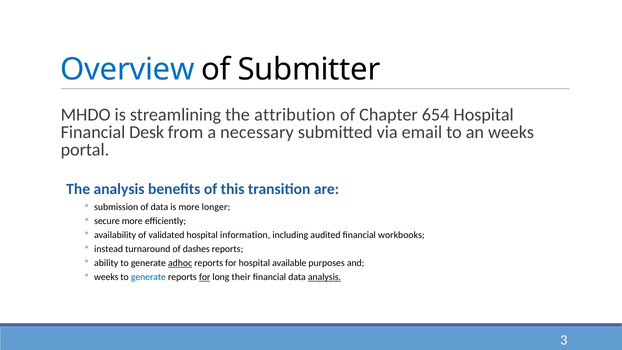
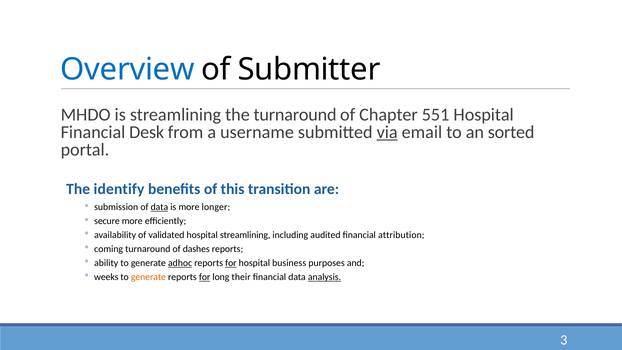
the attribution: attribution -> turnaround (295, 115)
654: 654 -> 551 (436, 115)
necessary: necessary -> username (257, 132)
via underline: none -> present (387, 132)
an weeks: weeks -> sorted (511, 132)
The analysis: analysis -> identify (119, 189)
data underline: none -> present (159, 207)
hospital information: information -> streamlining (245, 235)
workbooks: workbooks -> attribution (401, 235)
instead: instead -> coming (109, 249)
for underline: none -> present (231, 263)
available: available -> business (289, 263)
generate colour: blue -> orange (148, 277)
